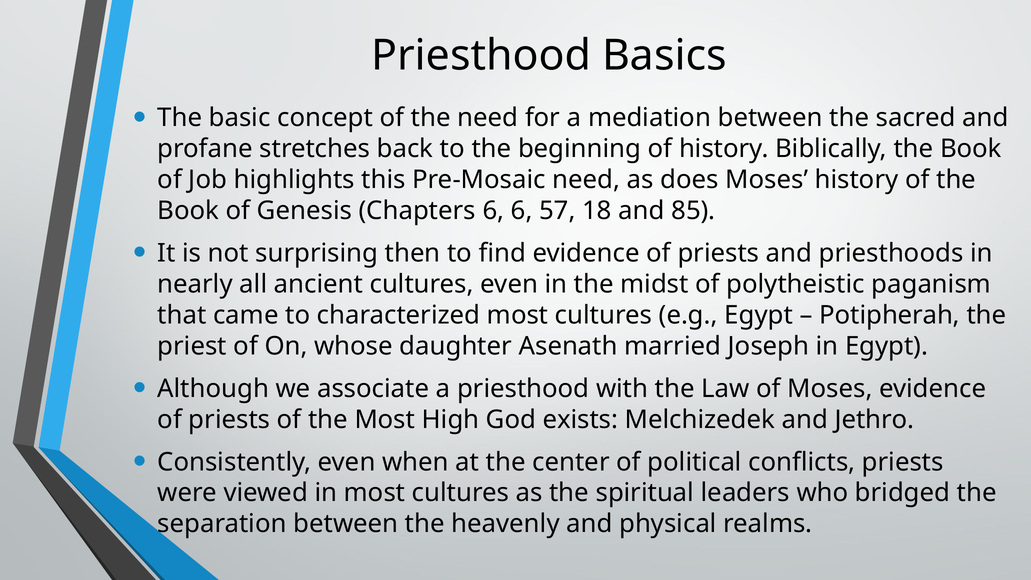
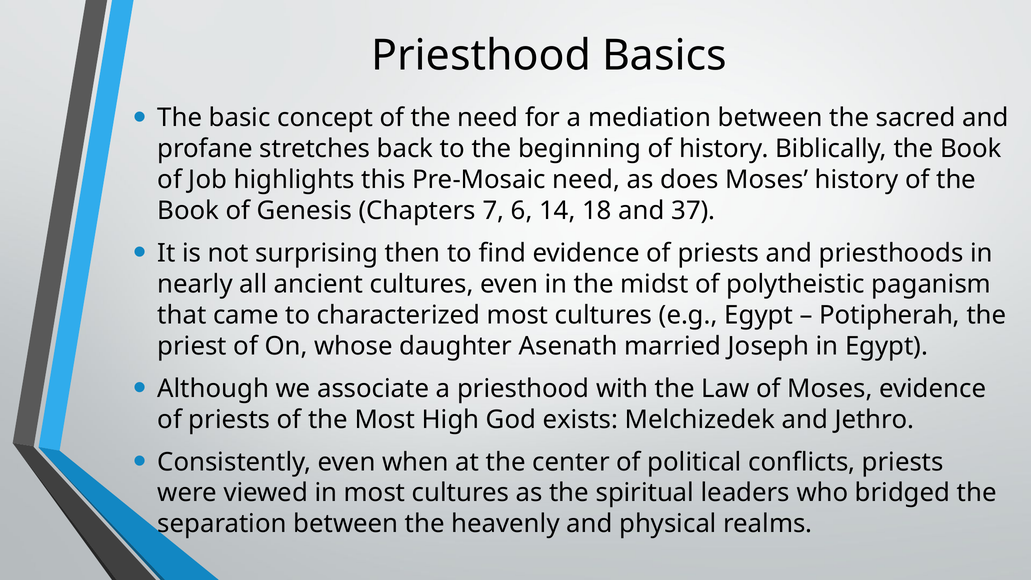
Chapters 6: 6 -> 7 (493, 211)
57: 57 -> 14 (557, 211)
85: 85 -> 37 (693, 211)
